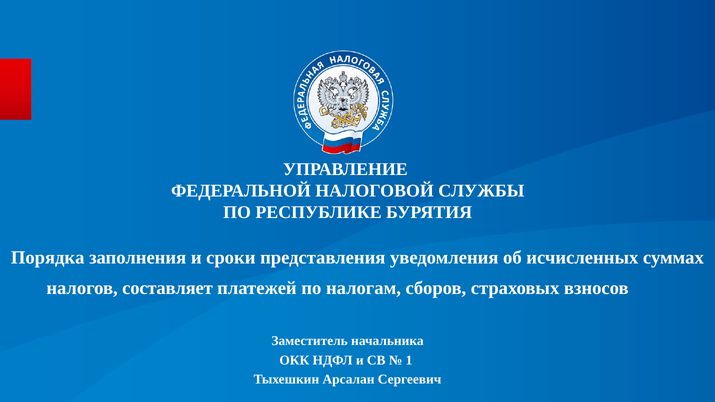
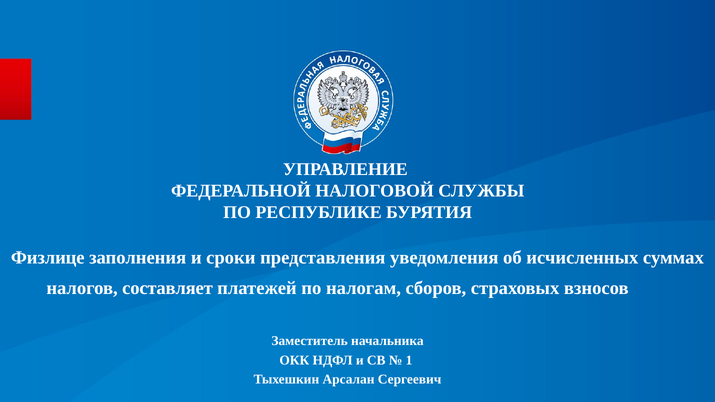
Порядка: Порядка -> Физлице (48, 258)
